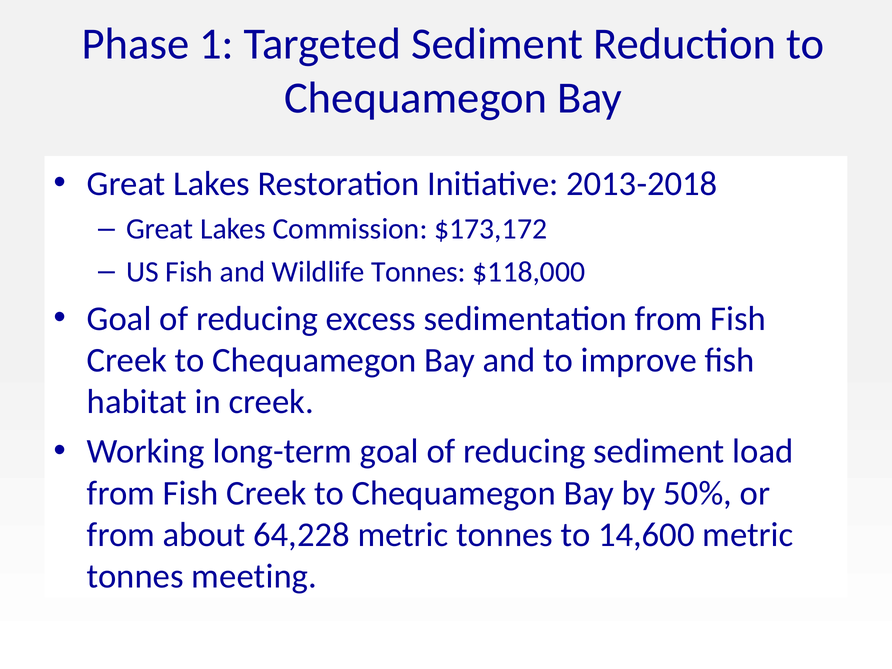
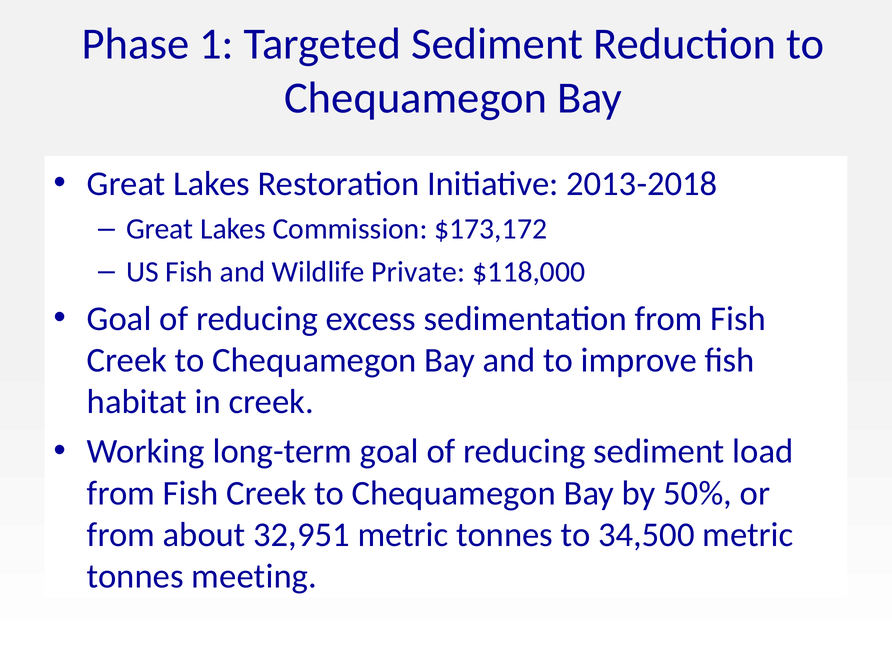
Wildlife Tonnes: Tonnes -> Private (418, 272)
64,228: 64,228 -> 32,951 (302, 535)
14,600: 14,600 -> 34,500 (646, 535)
